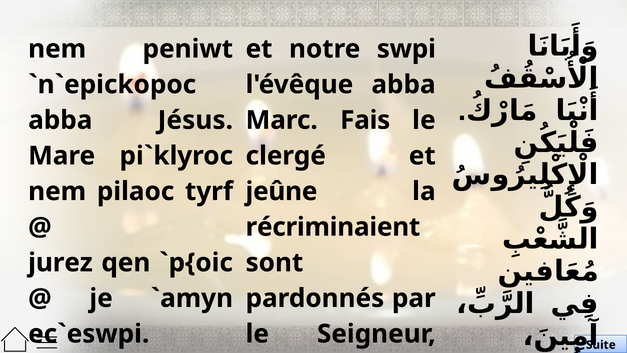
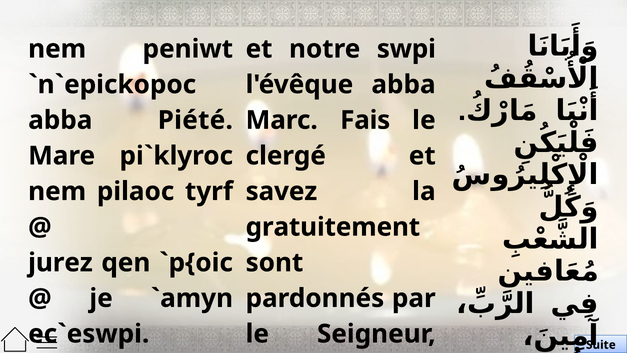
Jésus: Jésus -> Piété (195, 120)
jeûne: jeûne -> savez (281, 191)
récriminaient: récriminaient -> gratuitement (333, 227)
